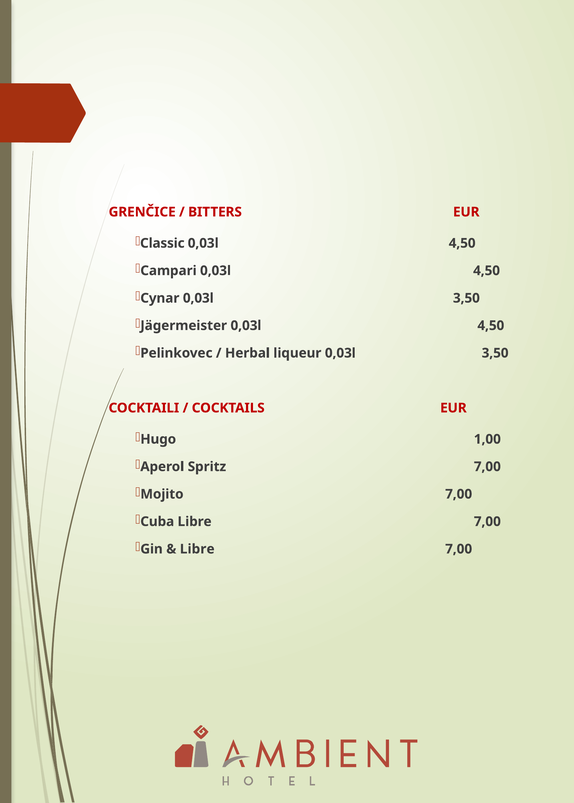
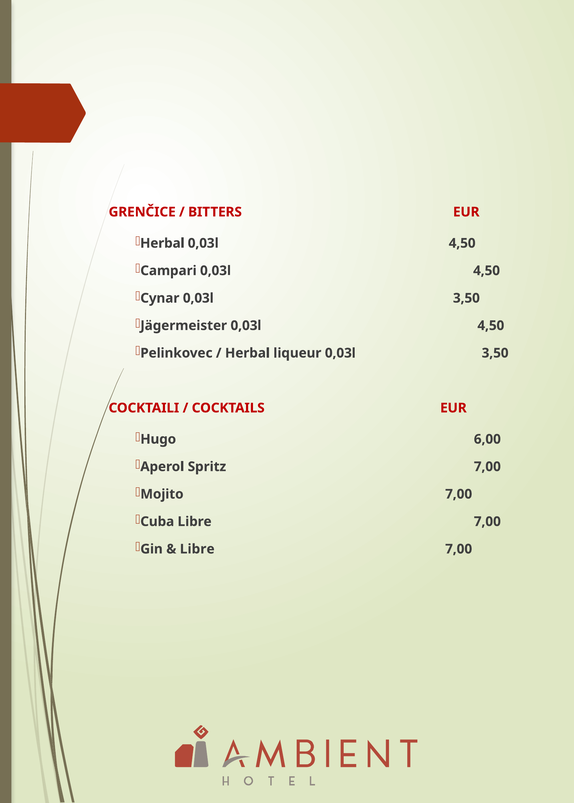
Classic: Classic -> Herbal (162, 243)
1,00: 1,00 -> 6,00 (487, 439)
